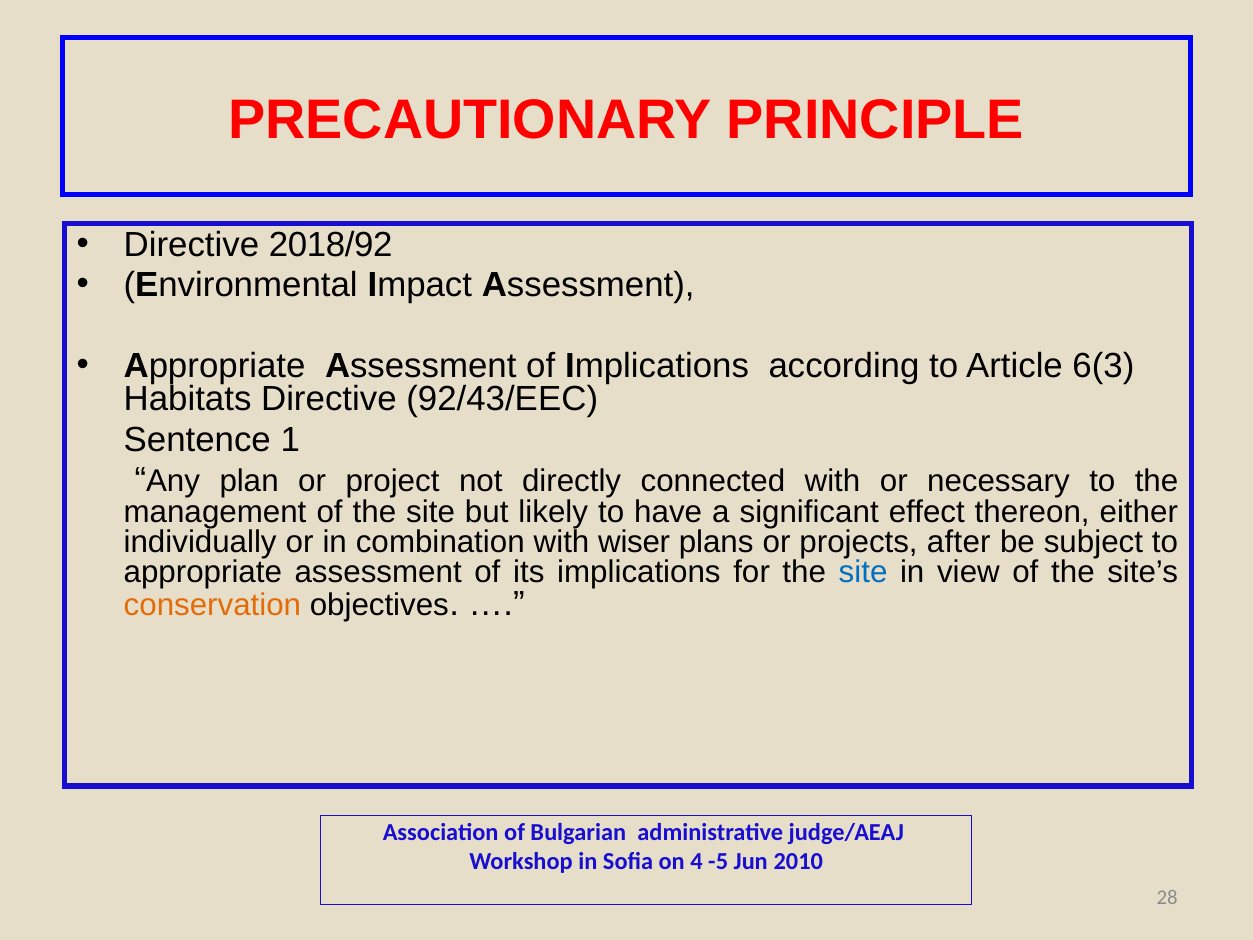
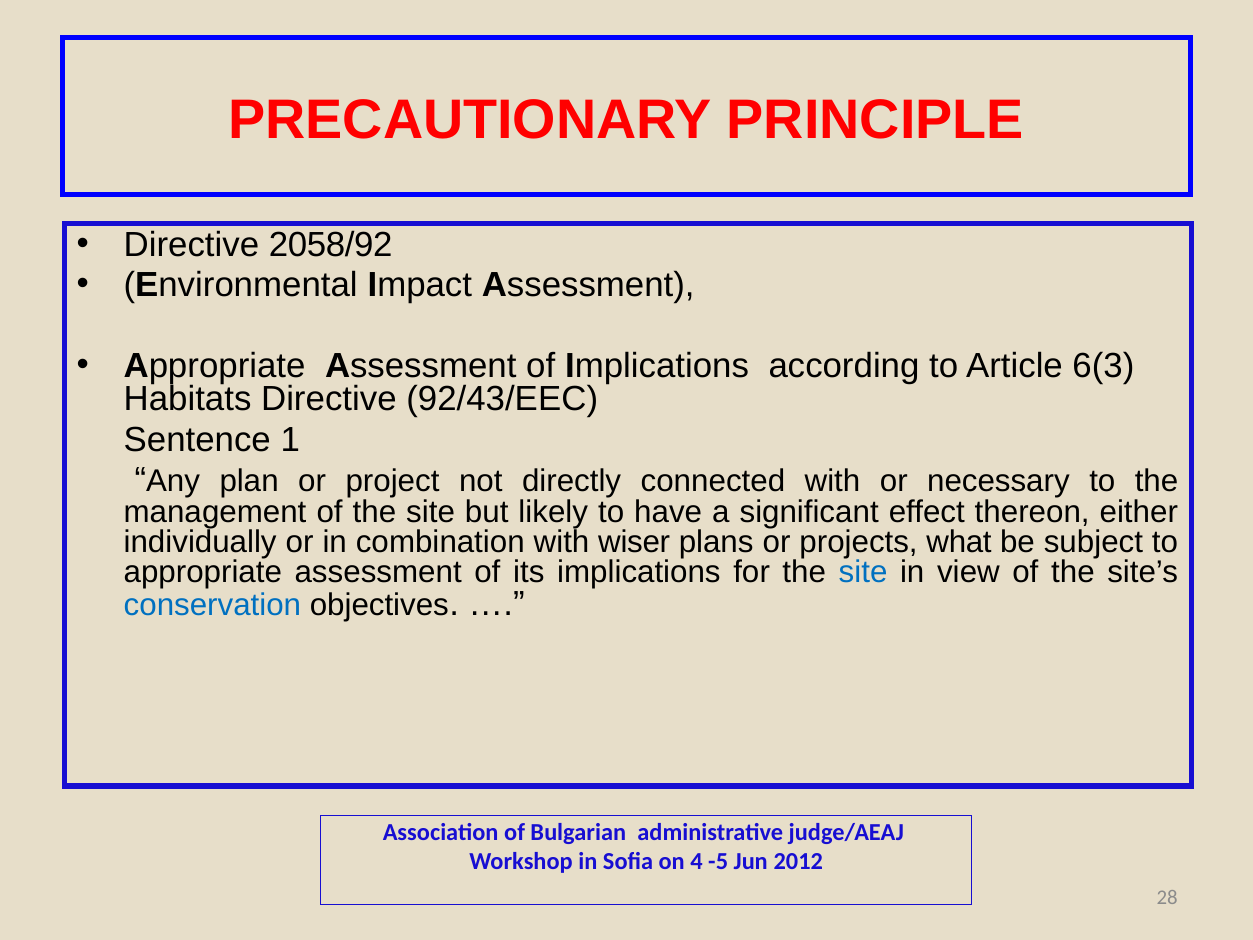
2018/92: 2018/92 -> 2058/92 (331, 245)
after: after -> what (959, 542)
conservation colour: orange -> blue (212, 605)
2010: 2010 -> 2012 (798, 861)
